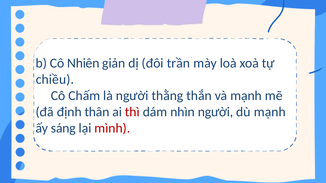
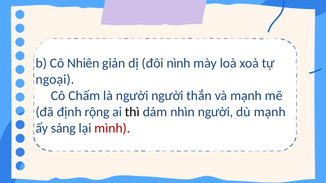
trần: trần -> nình (179, 63)
chiều: chiều -> ngoại (55, 80)
người thằng: thằng -> người (168, 96)
thân: thân -> rộng (97, 112)
thì colour: red -> black (132, 112)
